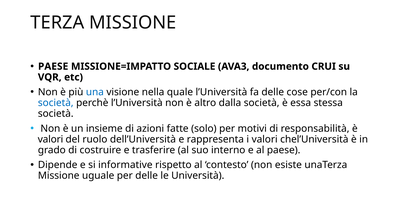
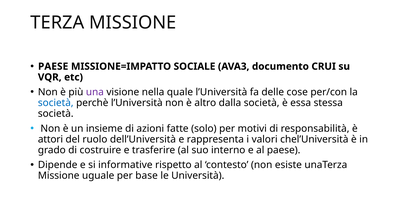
una colour: blue -> purple (95, 92)
valori: valori -> attori (50, 139)
per delle: delle -> base (147, 176)
